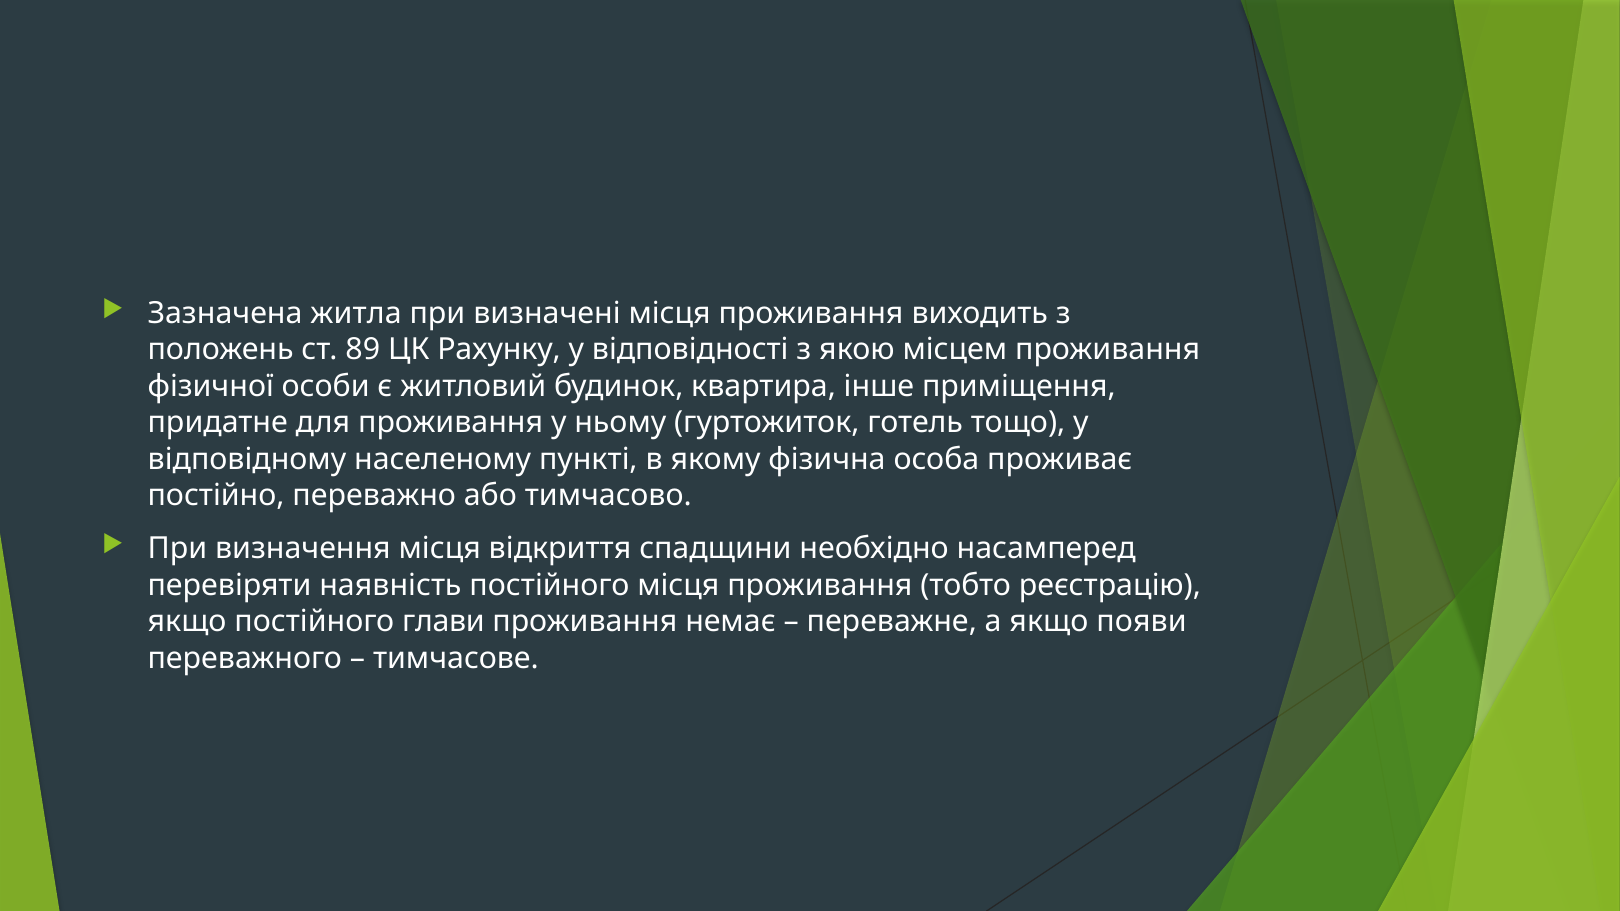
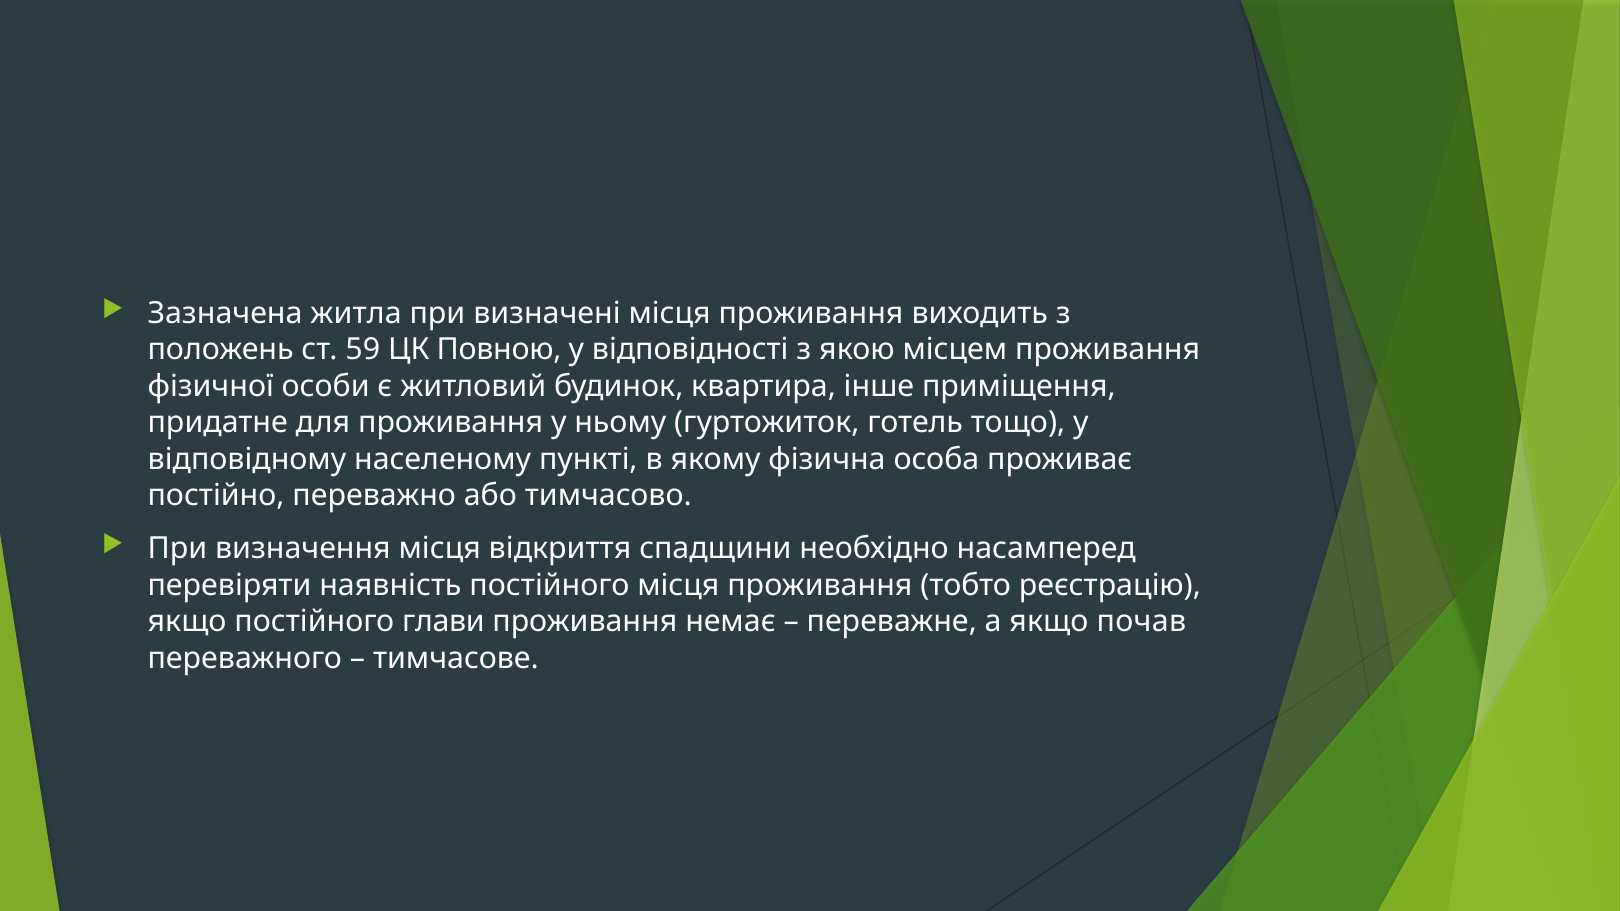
89: 89 -> 59 (363, 350)
Рахунку: Рахунку -> Повною (499, 350)
появи: появи -> почав (1141, 622)
